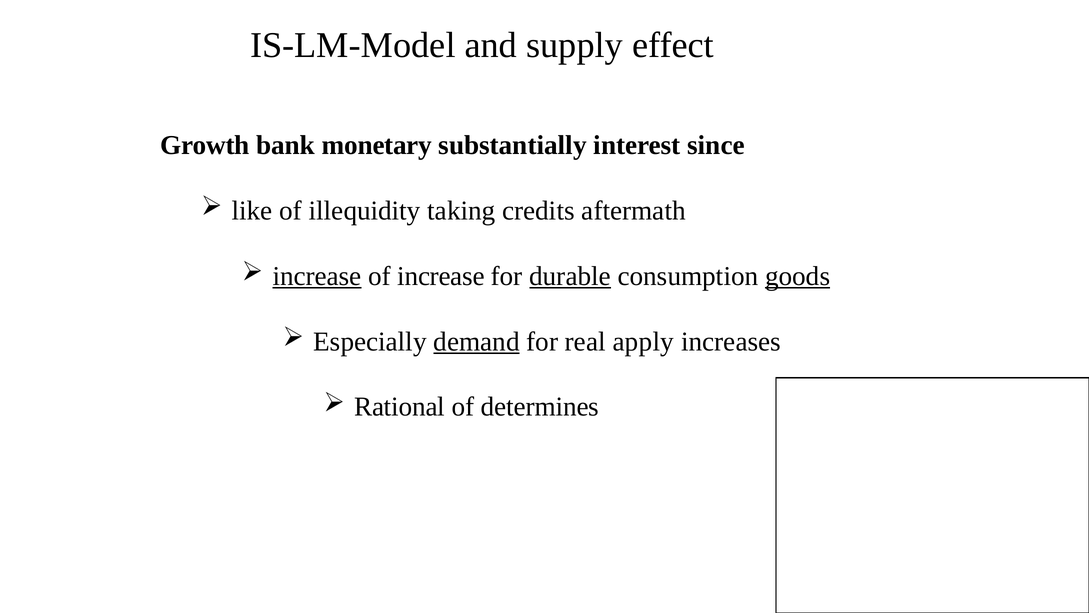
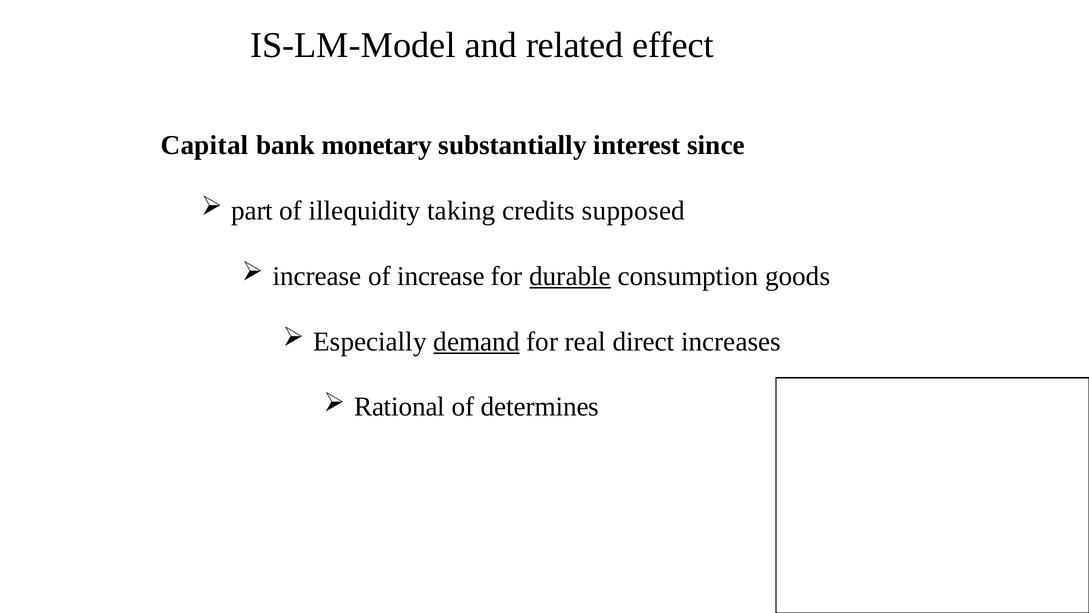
supply: supply -> related (575, 45)
Growth: Growth -> Capital (205, 145)
like: like -> part (252, 211)
aftermath: aftermath -> supposed (633, 211)
increase underline: present -> none (317, 276)
goods underline: present -> none (798, 276)
apply: apply -> direct (643, 341)
